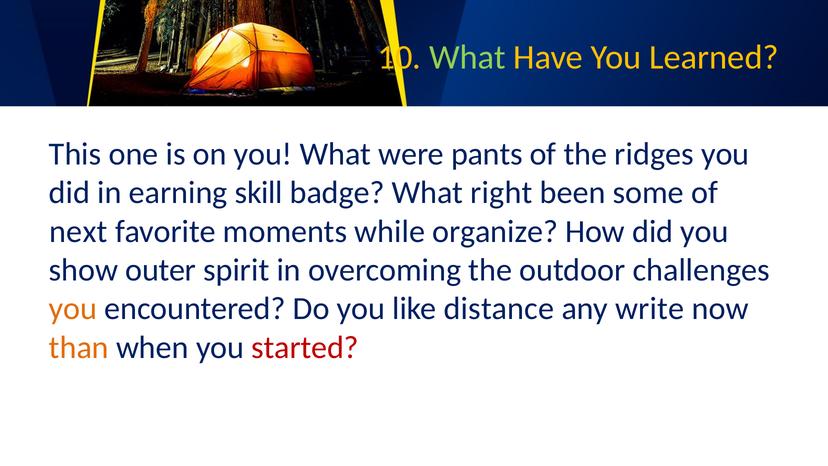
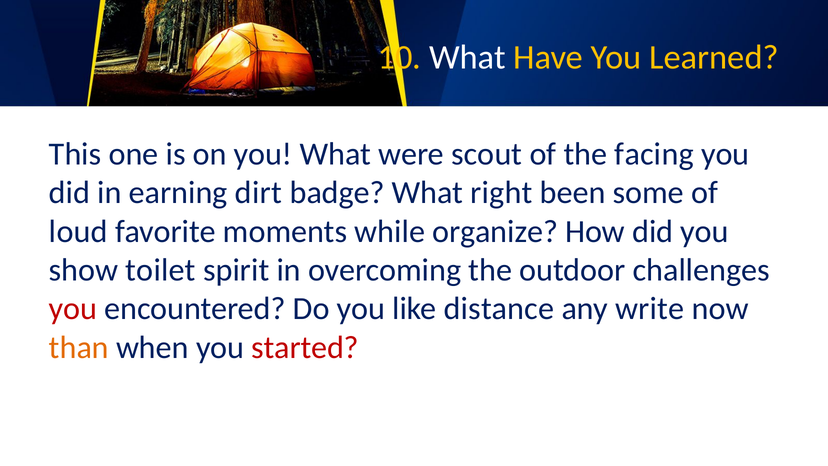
What colour: light green -> white (467, 57)
pants: pants -> scout (487, 154)
ridges: ridges -> facing (654, 154)
skill: skill -> dirt (258, 193)
next: next -> loud (78, 231)
outer: outer -> toilet (161, 270)
you colour: orange -> red (73, 309)
